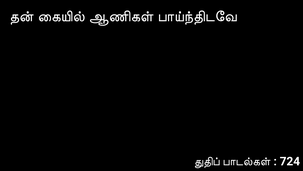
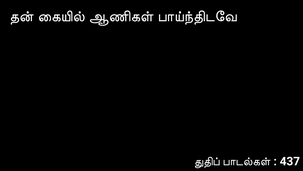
724: 724 -> 437 (290, 161)
